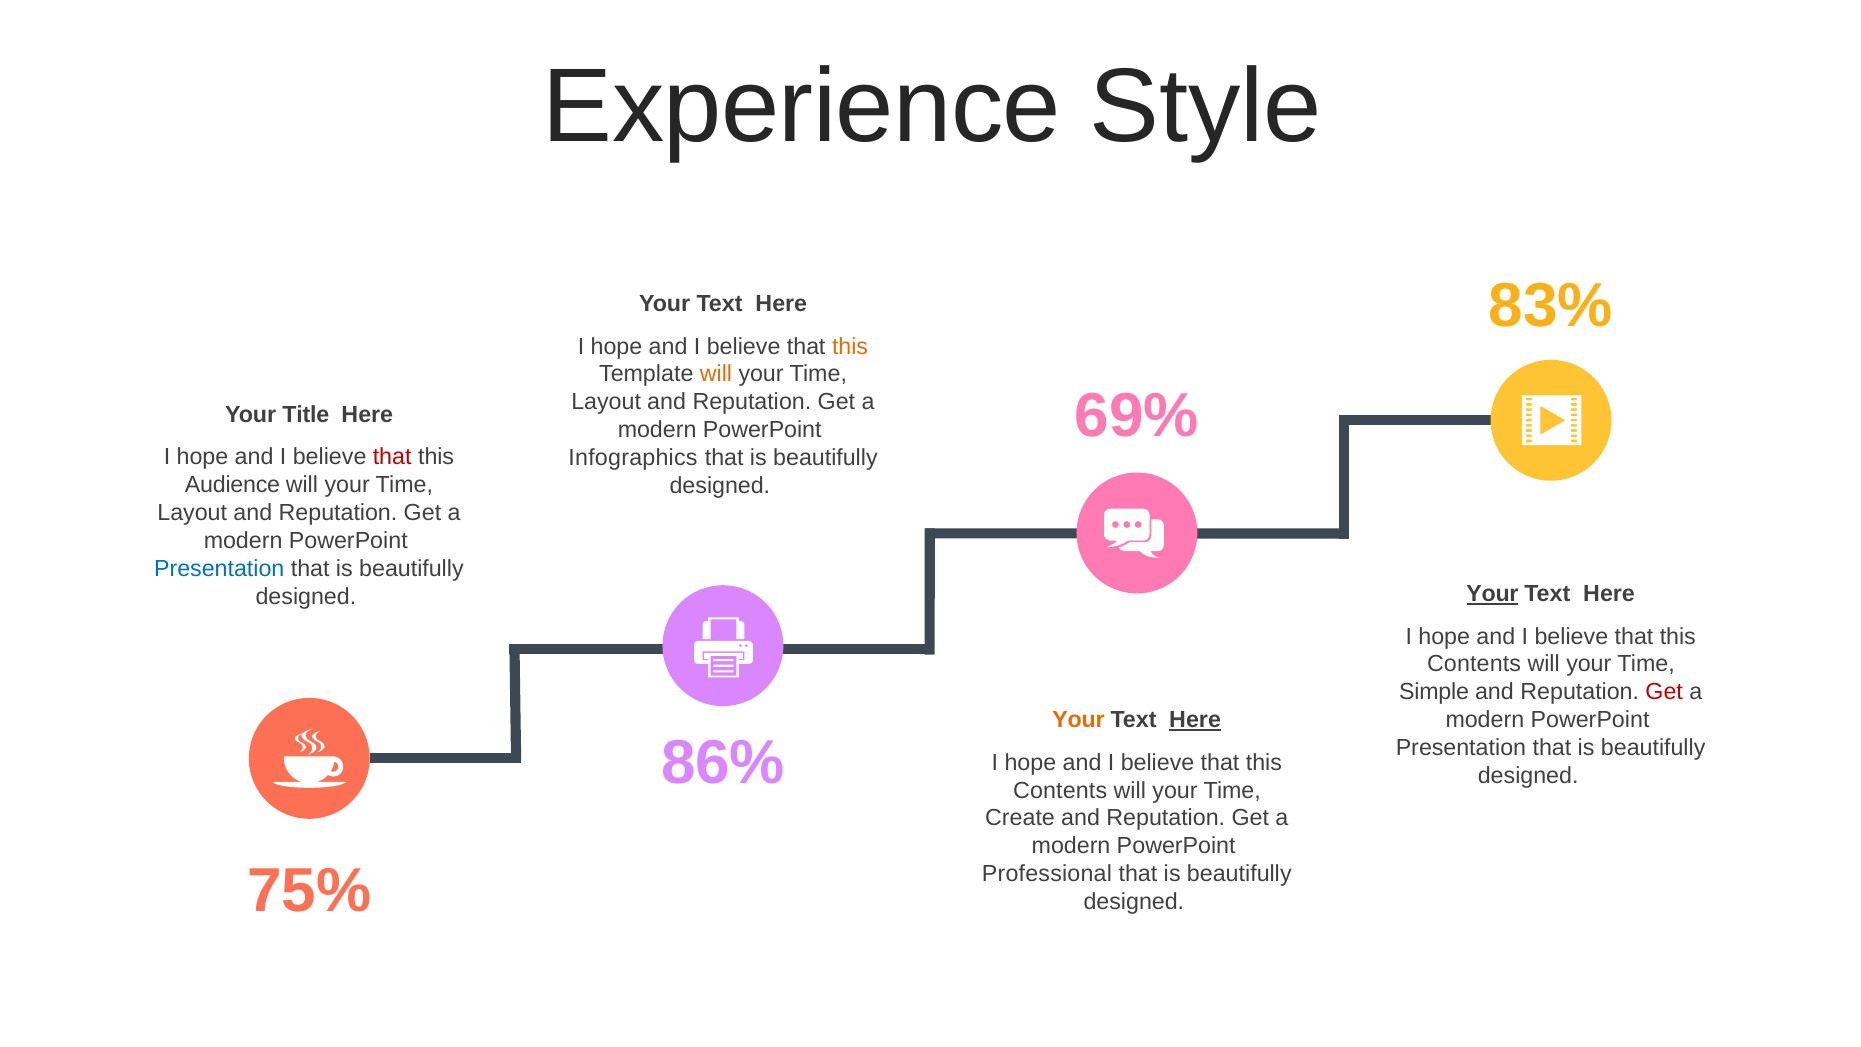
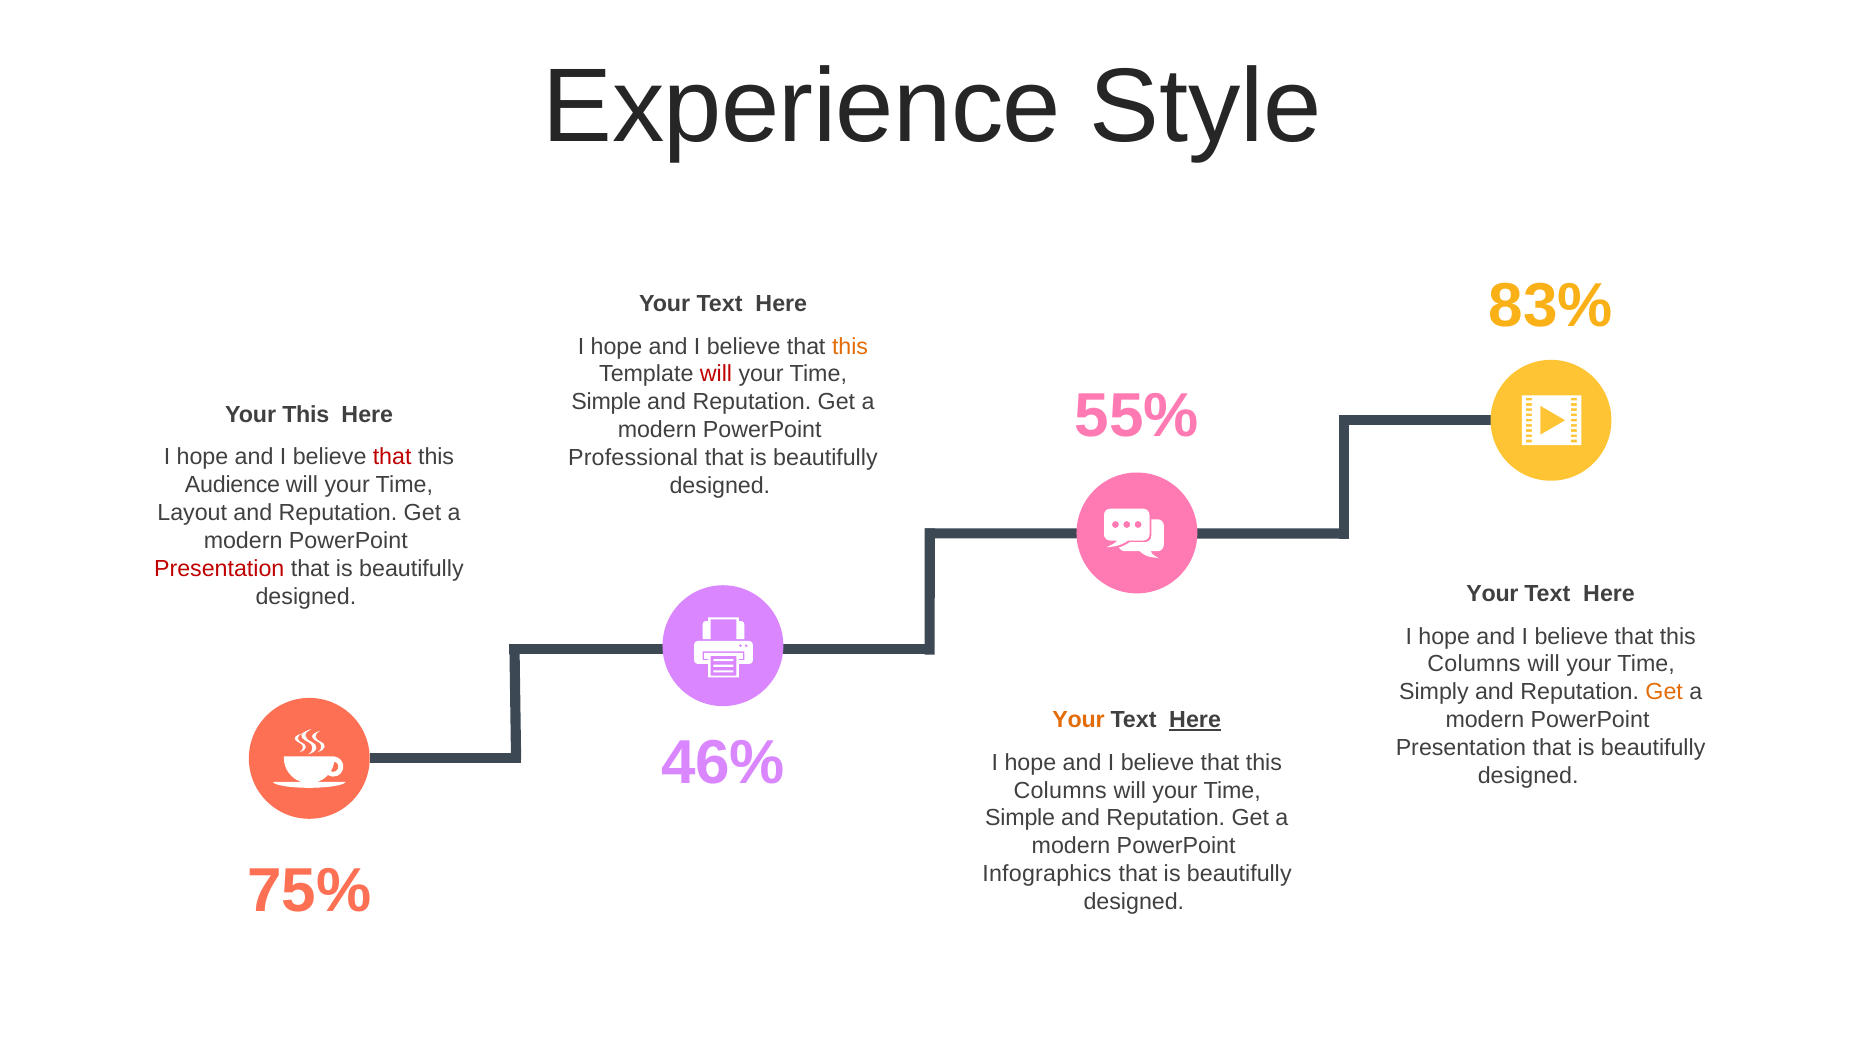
will colour: orange -> red (716, 374)
69%: 69% -> 55% (1137, 416)
Layout: Layout -> Simple (606, 402)
Your Title: Title -> This (306, 415)
Infographics: Infographics -> Professional (633, 458)
Presentation colour: blue -> red (219, 569)
Your underline: present -> none (1492, 594)
Contents: Contents -> Columns (1474, 664)
Simple: Simple -> Simply (1434, 692)
Get colour: red -> orange (1664, 692)
86%: 86% -> 46% (723, 763)
Contents: Contents -> Columns (1060, 790)
Create: Create -> Simple (1020, 818)
Professional: Professional -> Infographics (1047, 874)
